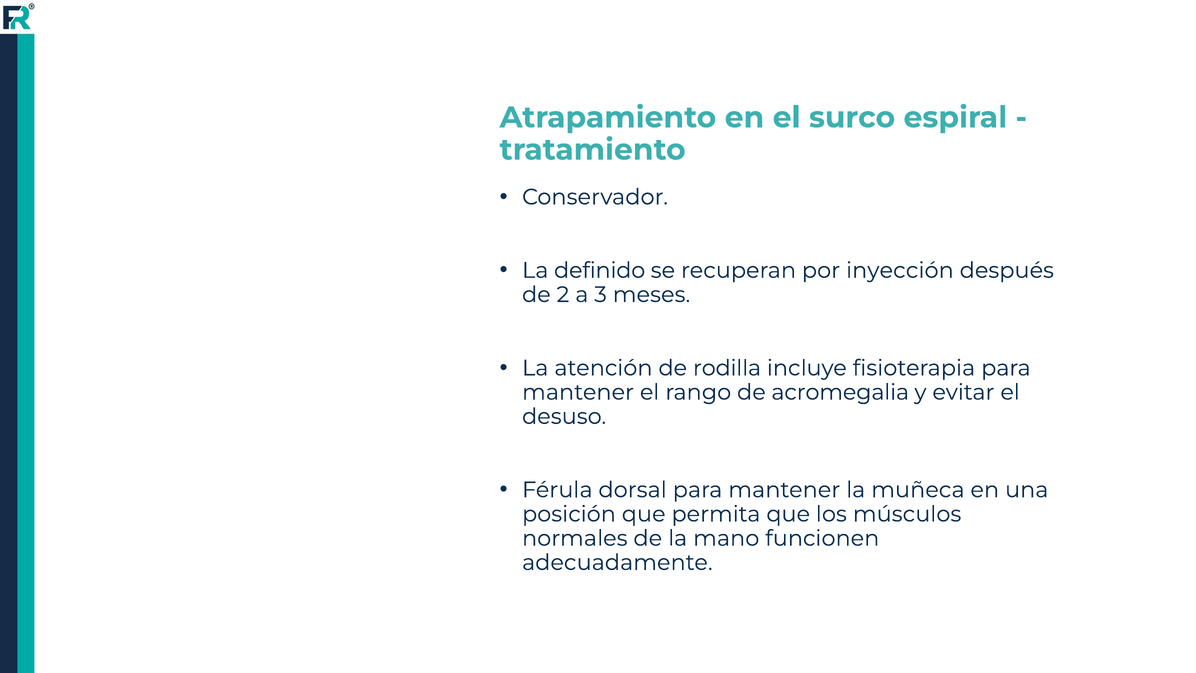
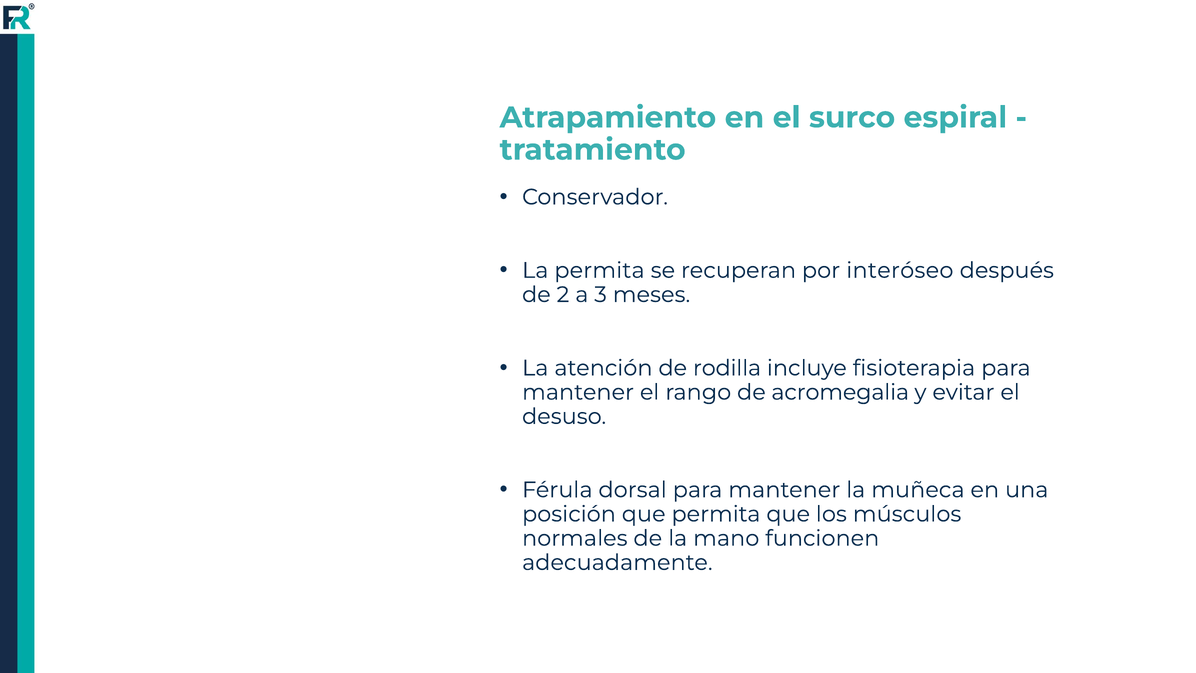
La definido: definido -> permita (600, 270)
inyección: inyección -> interóseo (900, 270)
